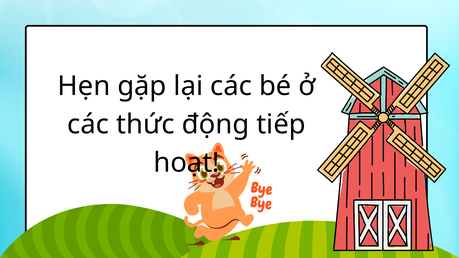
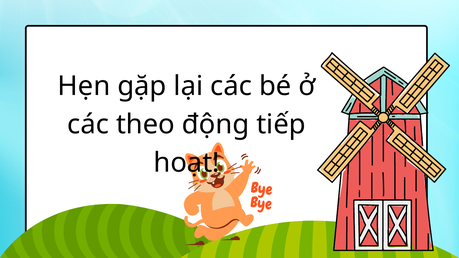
thức: thức -> theo (146, 125)
